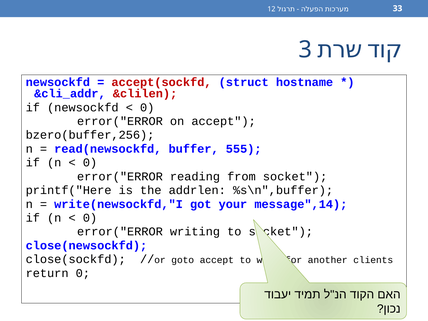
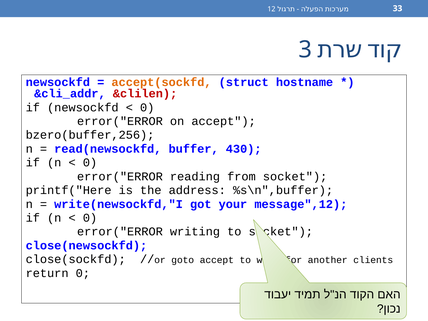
accept(sockfd colour: red -> orange (162, 82)
555: 555 -> 430 (244, 149)
addrlen: addrlen -> address (197, 190)
message",14: message",14 -> message",12 (301, 204)
